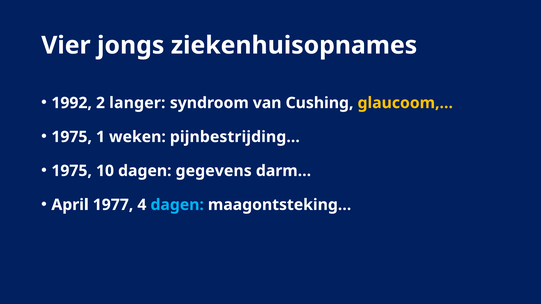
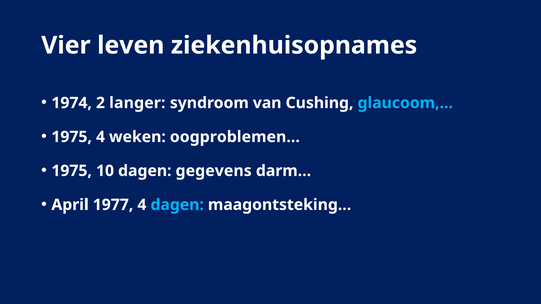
jongs: jongs -> leven (131, 45)
1992: 1992 -> 1974 (72, 103)
glaucoom,… colour: yellow -> light blue (405, 103)
1975 1: 1 -> 4 (101, 137)
pijnbestrijding…: pijnbestrijding… -> oogproblemen… (235, 137)
